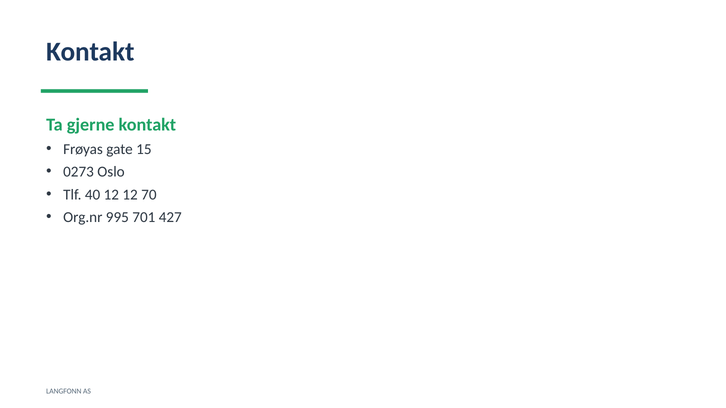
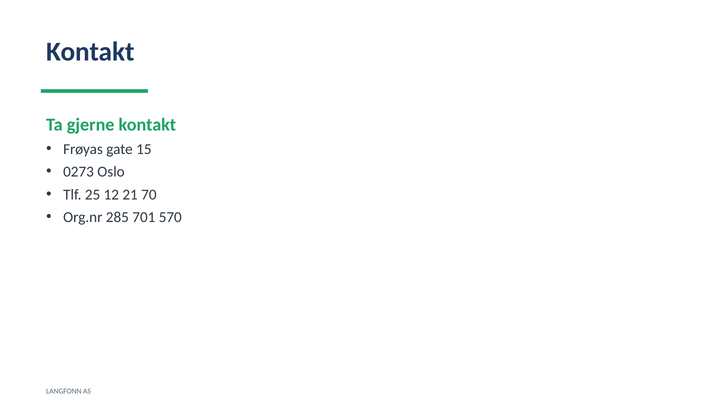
40: 40 -> 25 (93, 195)
12 12: 12 -> 21 (130, 195)
995: 995 -> 285 (117, 217)
427: 427 -> 570 (170, 217)
